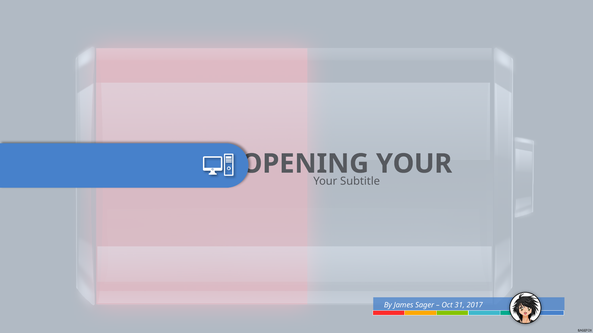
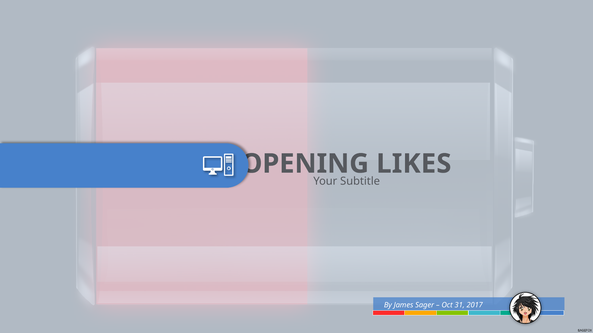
YOUR: YOUR -> LIKES (414, 164)
